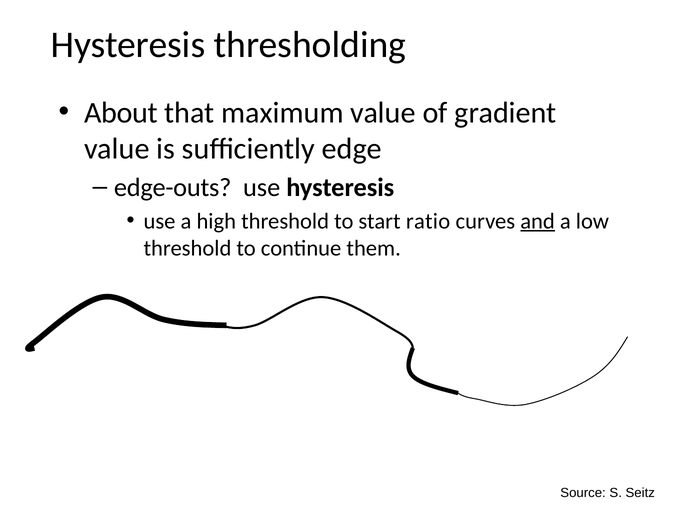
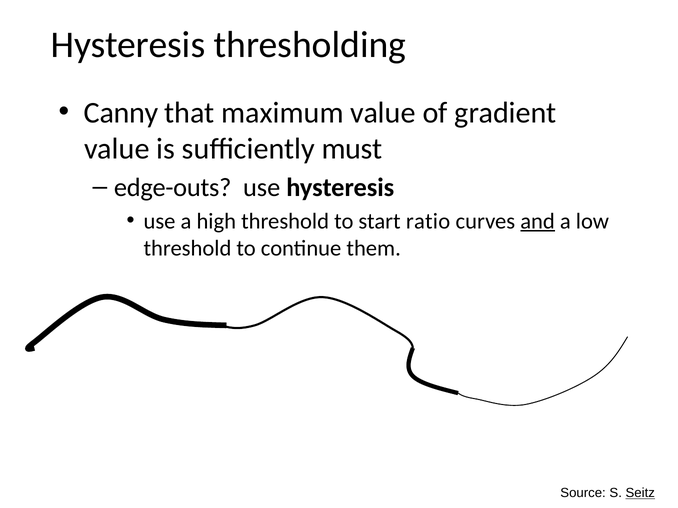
About: About -> Canny (121, 113)
edge: edge -> must (352, 149)
Seitz underline: none -> present (640, 493)
